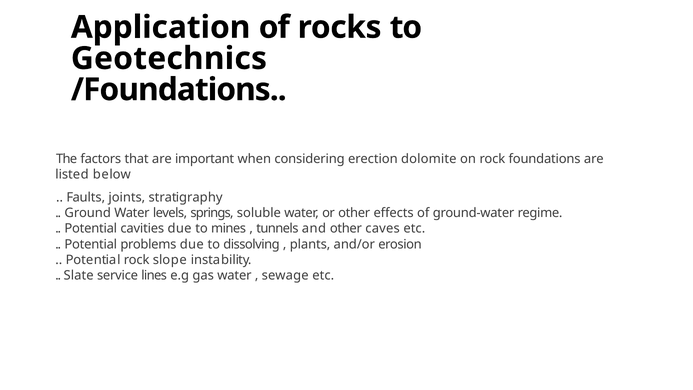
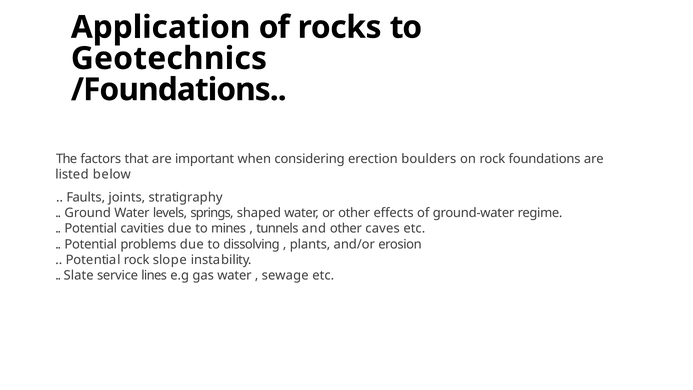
dolomite: dolomite -> boulders (429, 159)
soluble: soluble -> shaped (259, 213)
